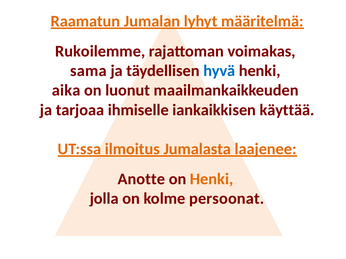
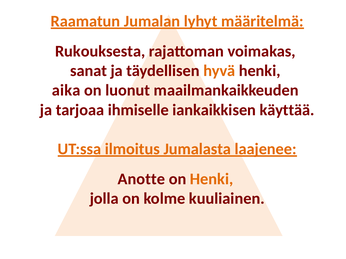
Rukoilemme: Rukoilemme -> Rukouksesta (100, 51)
sama: sama -> sanat (89, 71)
hyvä colour: blue -> orange (219, 71)
persoonat: persoonat -> kuuliainen (227, 199)
